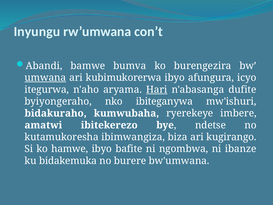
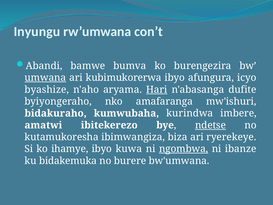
itegurwa: itegurwa -> byashize (47, 89)
ibiteganywa: ibiteganywa -> amafaranga (164, 101)
ryerekeye: ryerekeye -> kurindwa (190, 113)
ndetse underline: none -> present (210, 125)
kugirango: kugirango -> ryerekeye (231, 137)
hamwe: hamwe -> ihamye (70, 149)
bafite: bafite -> kuwa (129, 149)
ngombwa underline: none -> present (184, 149)
